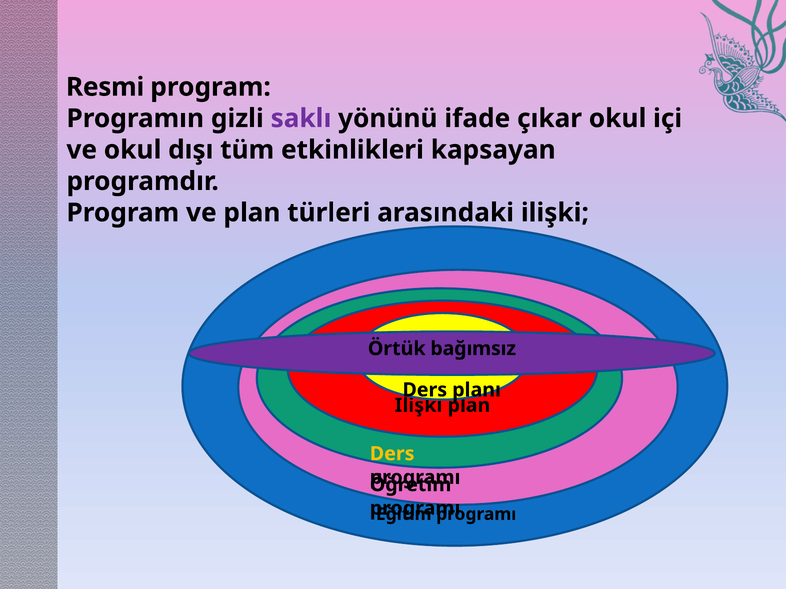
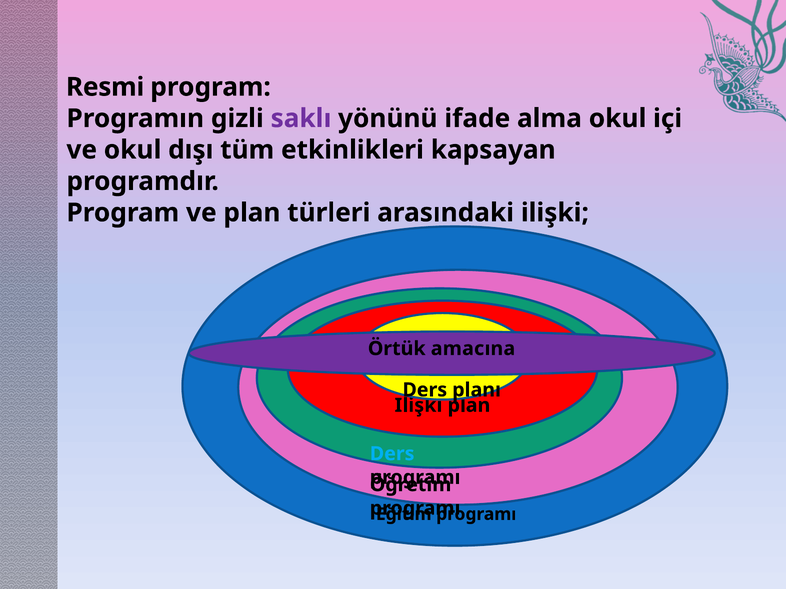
çıkar: çıkar -> alma (549, 119)
bağımsız: bağımsız -> amacına (473, 349)
Ders colour: yellow -> light blue (392, 454)
